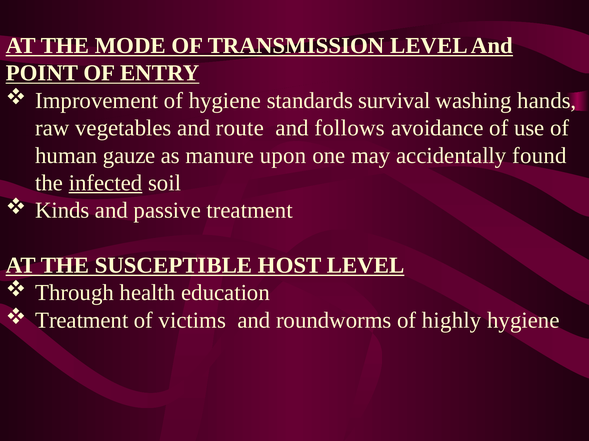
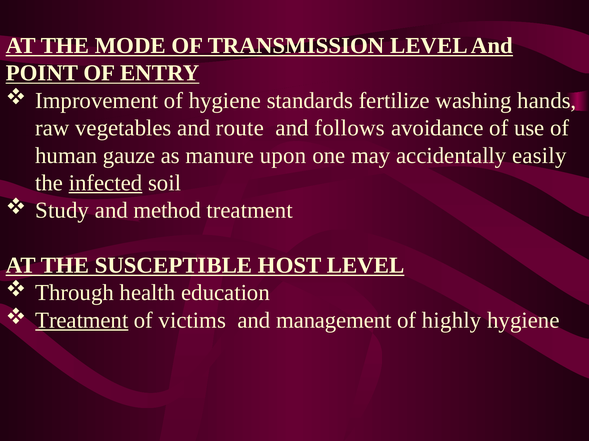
survival: survival -> fertilize (394, 101)
found: found -> easily (539, 156)
Kinds: Kinds -> Study (62, 211)
passive: passive -> method (167, 211)
Treatment underline: none -> present (82, 321)
roundworms: roundworms -> management (334, 321)
